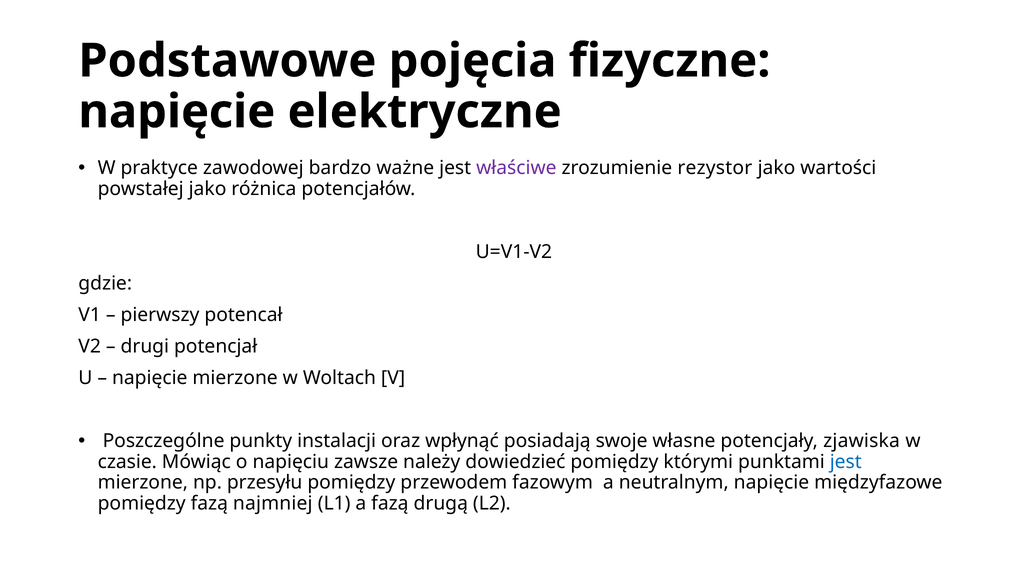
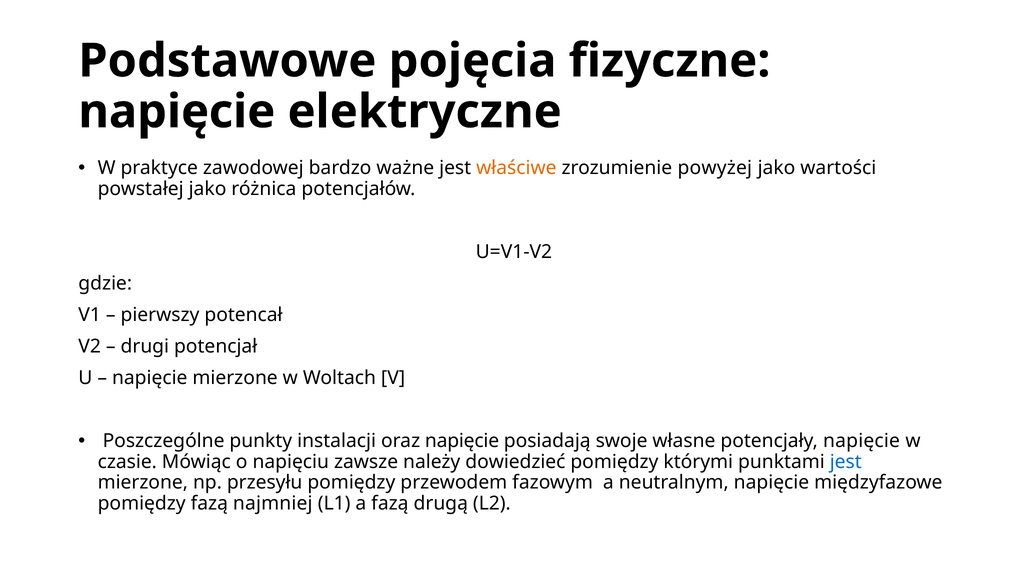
właściwe colour: purple -> orange (516, 168)
rezystor: rezystor -> powyżej (715, 168)
oraz wpłynąć: wpłynąć -> napięcie (462, 441)
potencjały zjawiska: zjawiska -> napięcie (862, 441)
